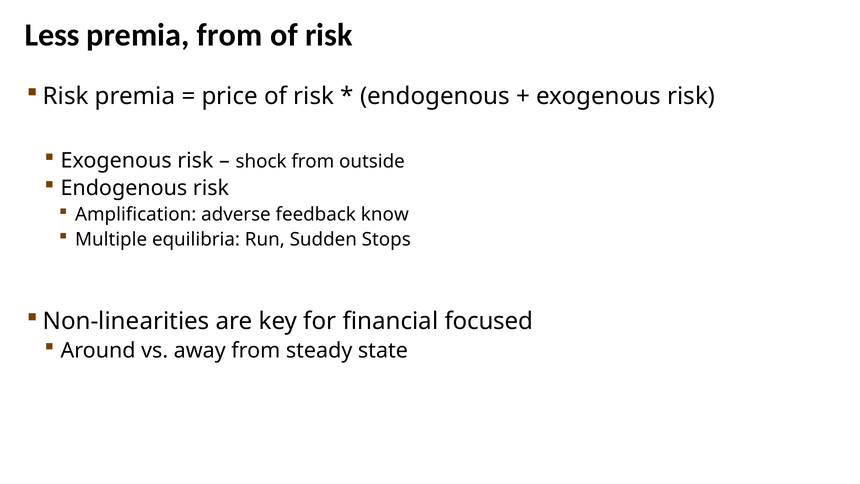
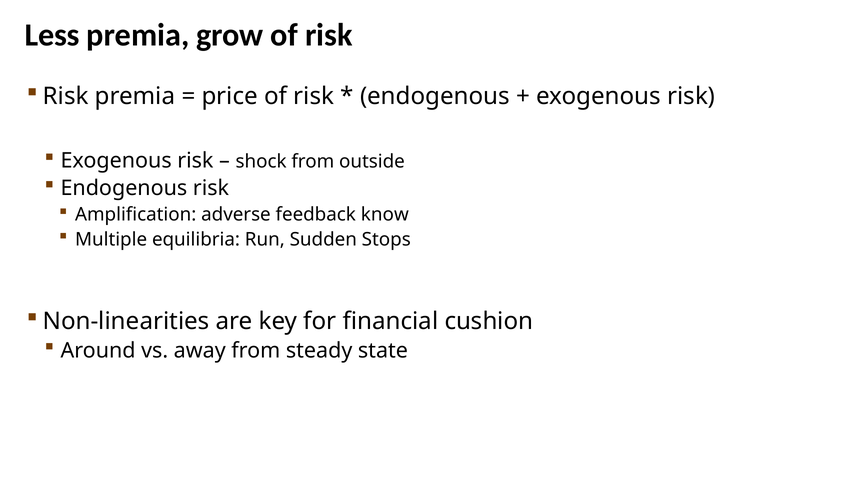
premia from: from -> grow (230, 35)
focused: focused -> cushion (489, 321)
